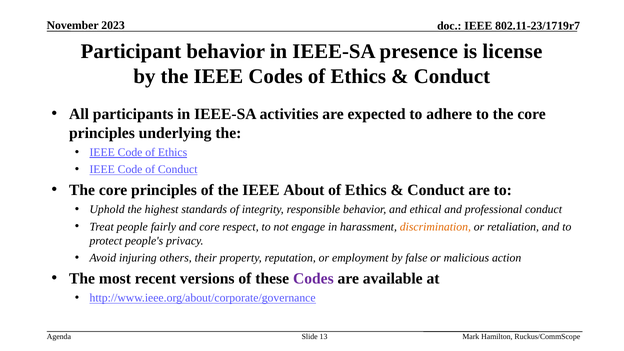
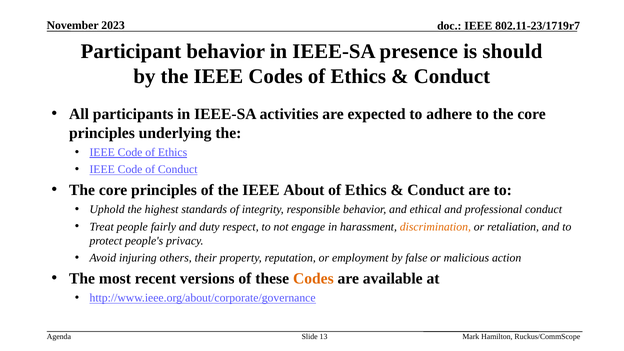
license: license -> should (512, 51)
and core: core -> duty (209, 227)
Codes colour: purple -> orange (313, 279)
